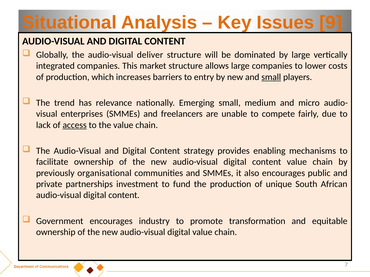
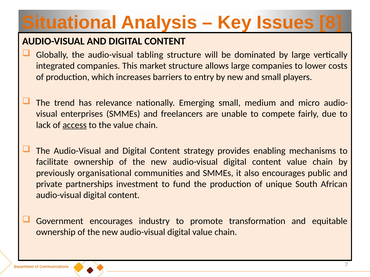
9: 9 -> 8 (331, 23)
deliver: deliver -> tabling (150, 55)
small underline: present -> none (271, 77)
